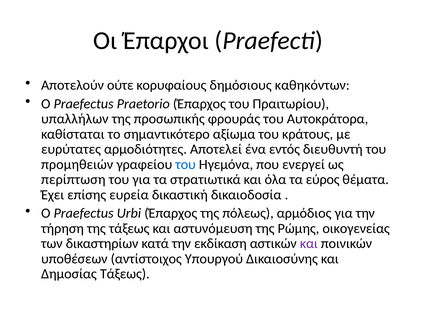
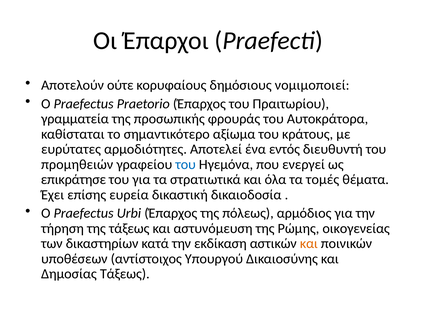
καθηκόντων: καθηκόντων -> νομιμοποιεί (312, 85)
υπαλλήλων: υπαλλήλων -> γραμματεία (75, 119)
περίπτωση: περίπτωση -> επικράτησε (73, 180)
εύρος: εύρος -> τομές (323, 180)
και colour: purple -> orange (309, 244)
